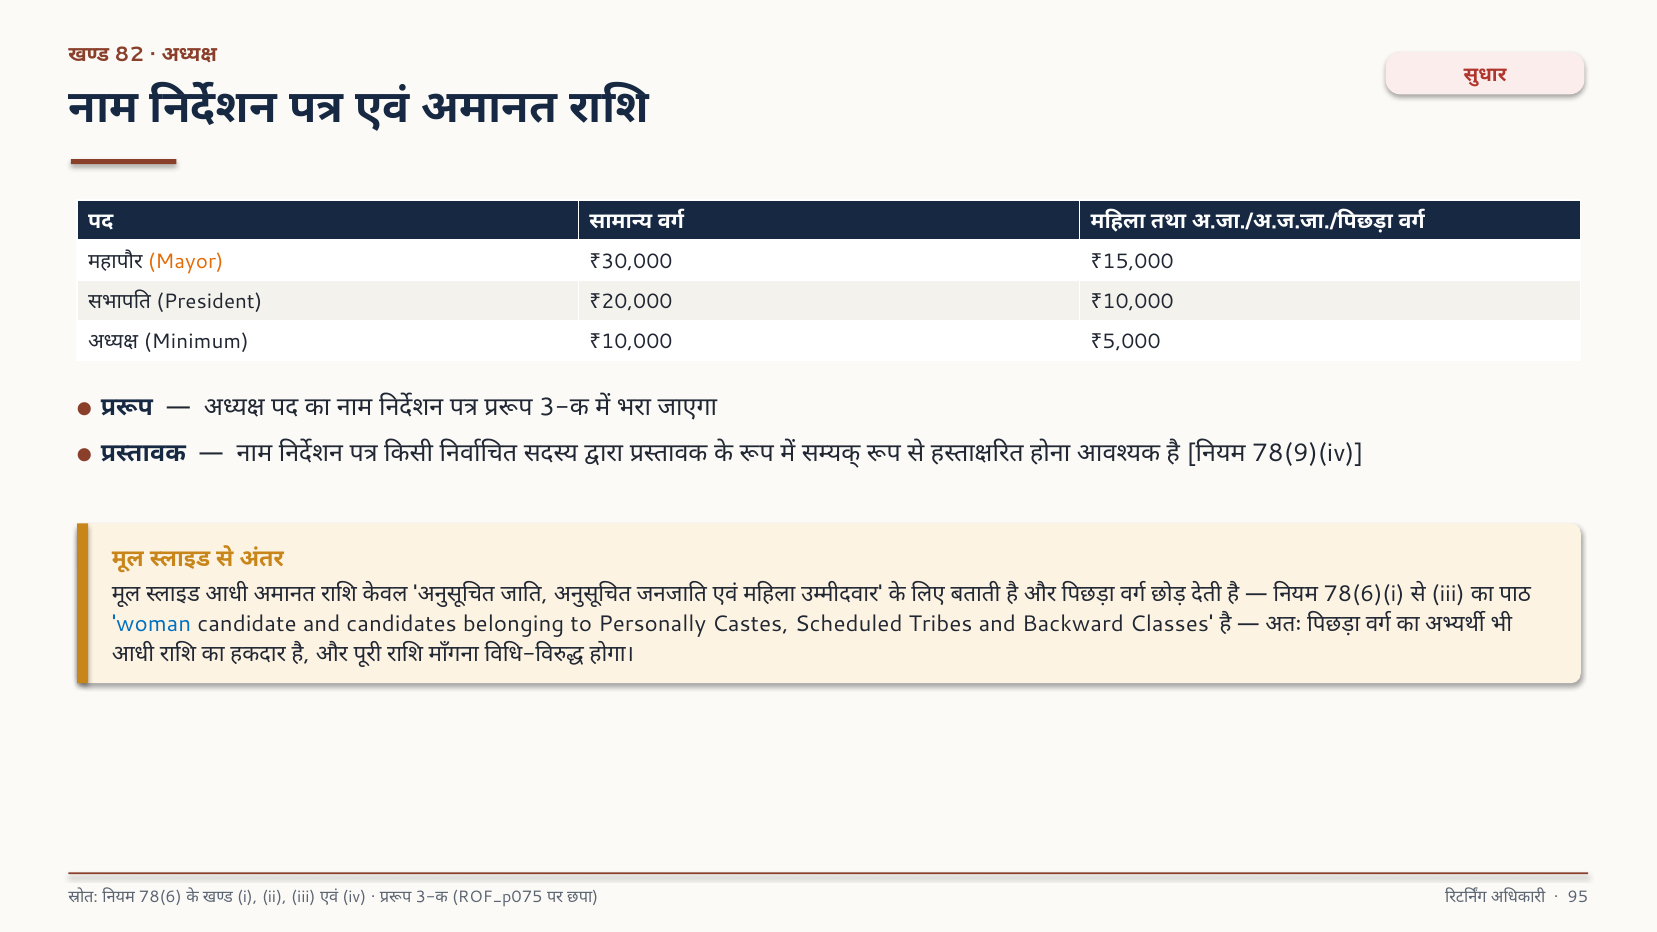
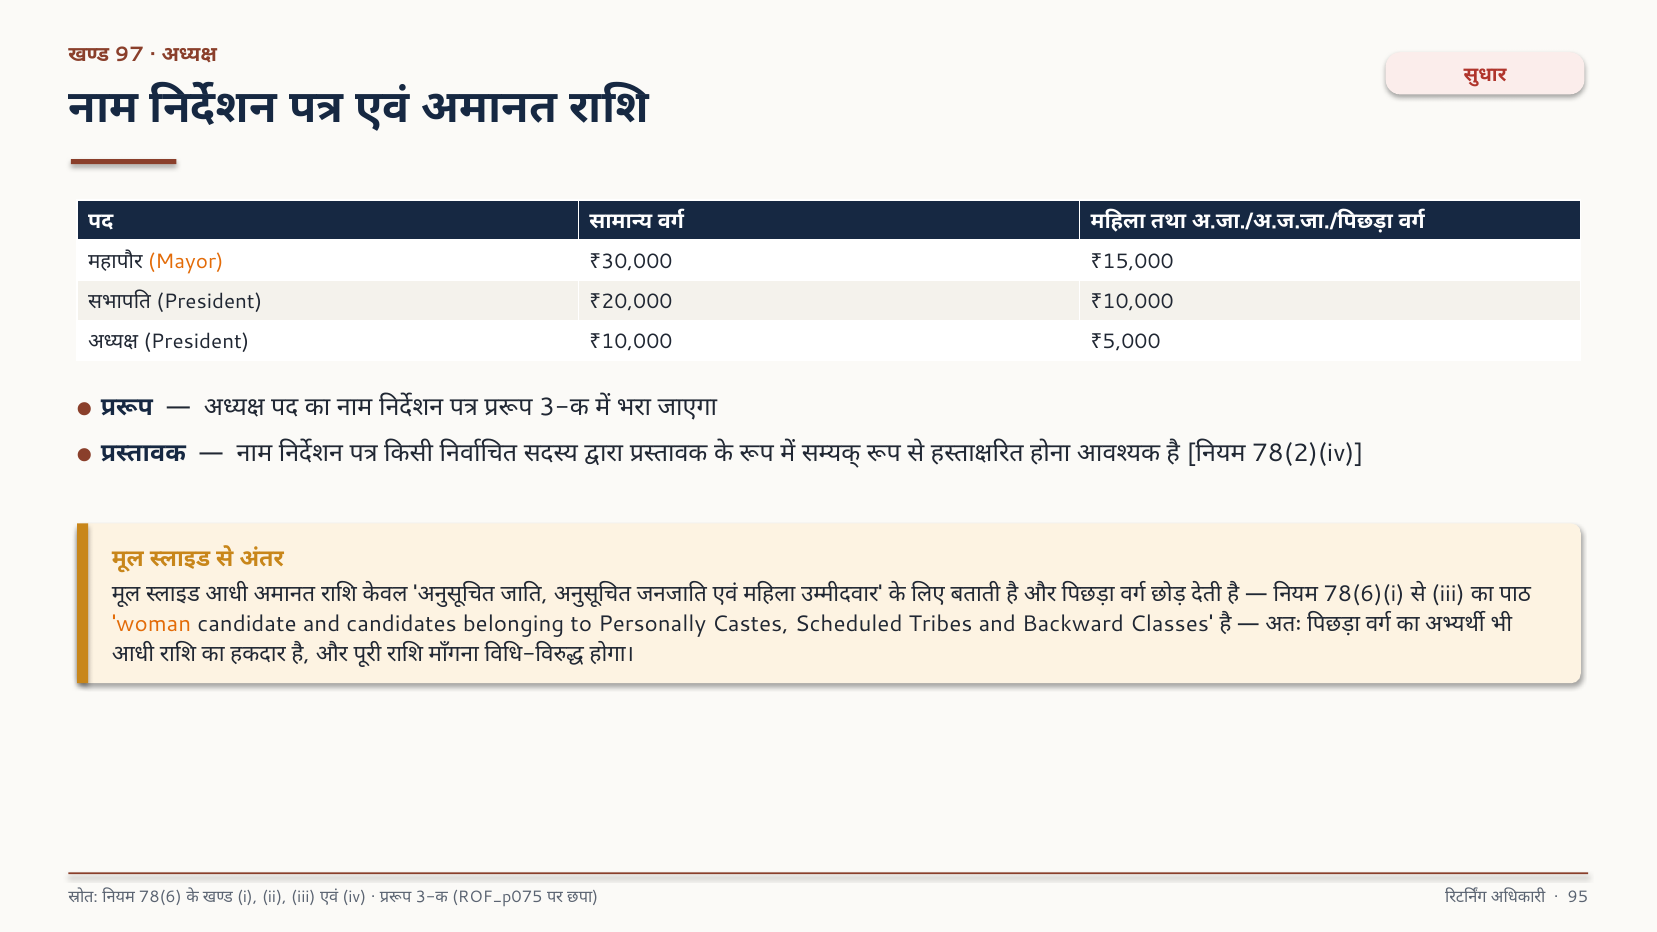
82: 82 -> 97 (129, 55)
Minimum: Minimum -> President (196, 342)
78(9)(iv: 78(9)(iv -> 78(2)(iv (1308, 453)
woman colour: blue -> orange (152, 624)
